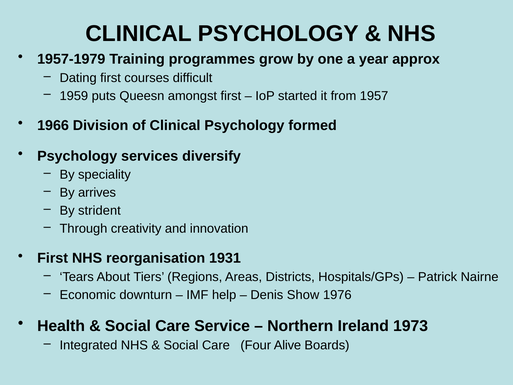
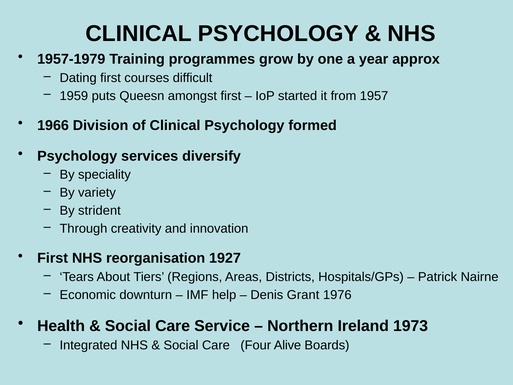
arrives: arrives -> variety (97, 193)
1931: 1931 -> 1927 (225, 258)
Show: Show -> Grant (303, 295)
